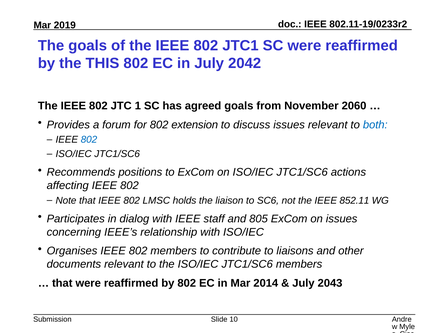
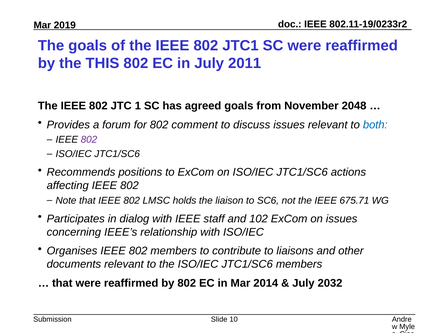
2042: 2042 -> 2011 (245, 63)
2060: 2060 -> 2048 (354, 106)
extension: extension -> comment (195, 125)
802 colour: blue -> purple (89, 140)
852.11: 852.11 -> 675.71 (354, 201)
805: 805 -> 102 (259, 219)
2043: 2043 -> 2032 (330, 284)
